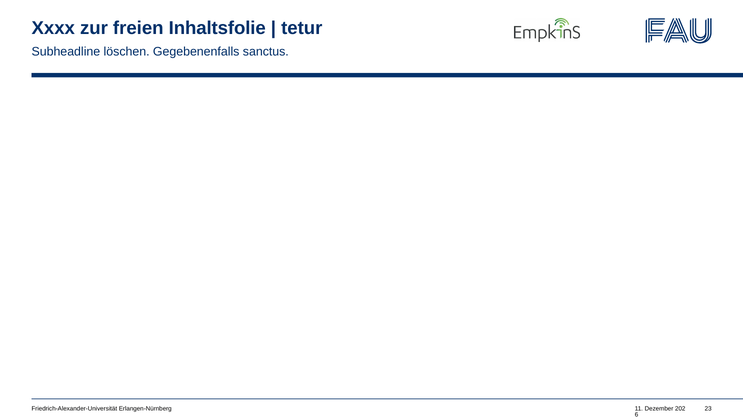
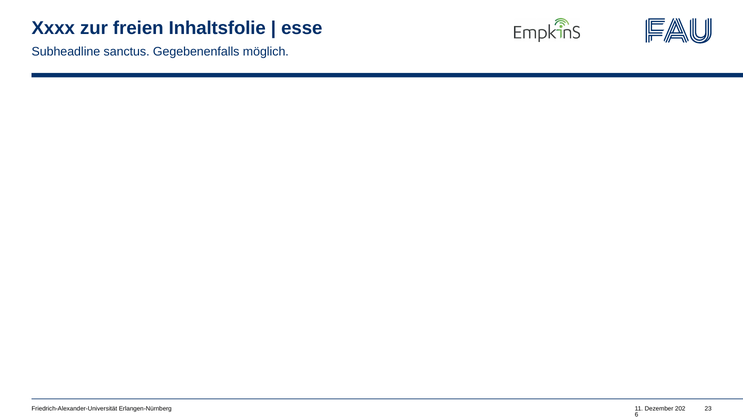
tetur: tetur -> esse (302, 28)
löschen: löschen -> sanctus (127, 52)
sanctus: sanctus -> möglich (266, 52)
